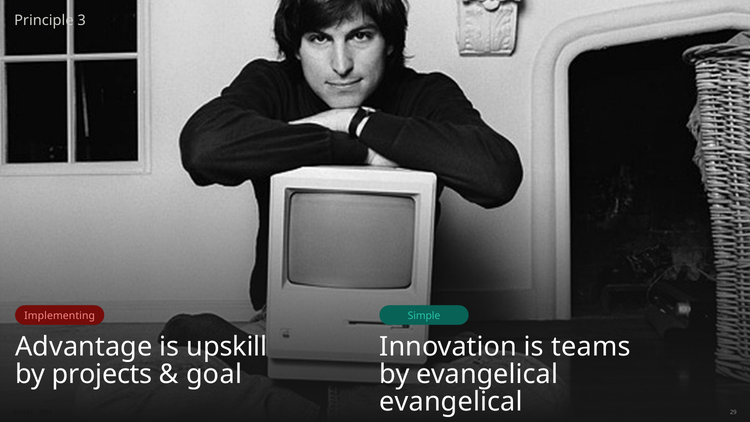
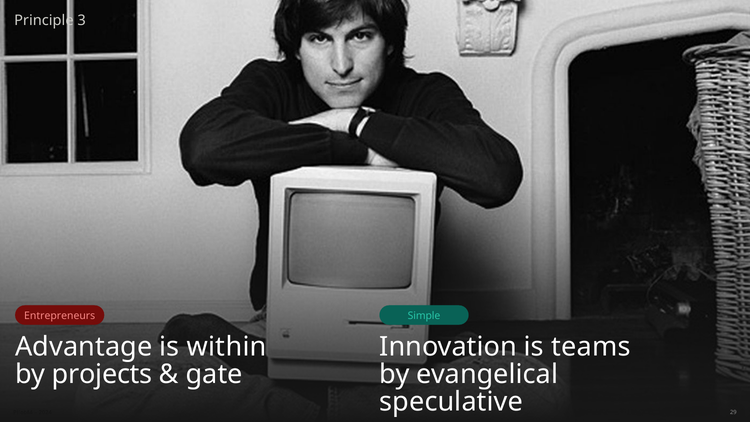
Implementing: Implementing -> Entrepreneurs (60, 316)
upskill: upskill -> within (227, 347)
goal: goal -> gate (214, 374)
evangelical: evangelical -> speculative (451, 402)
